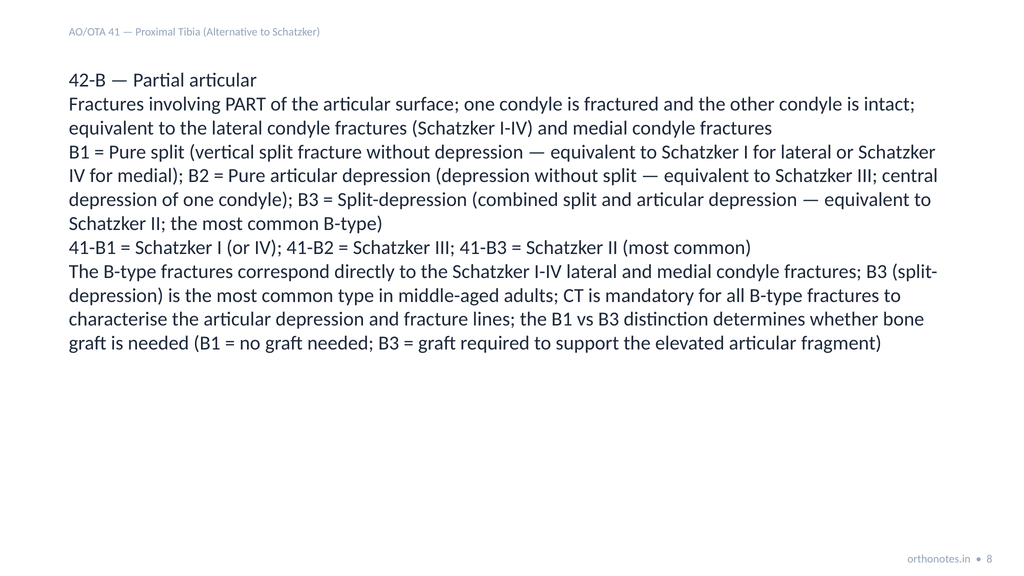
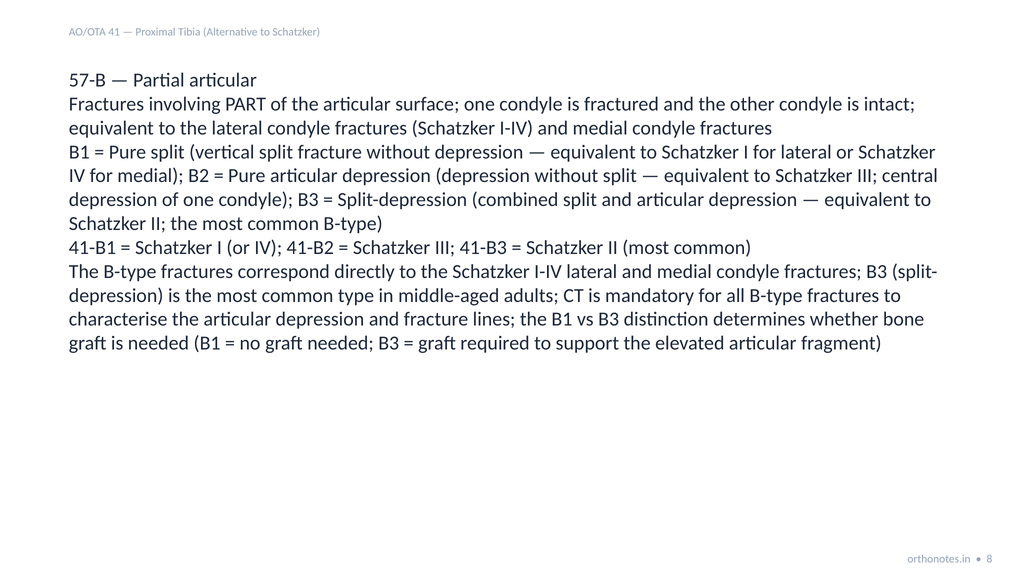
42-B: 42-B -> 57-B (87, 80)
